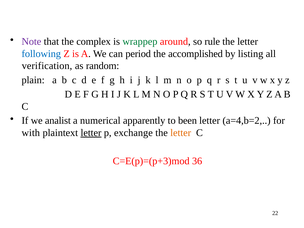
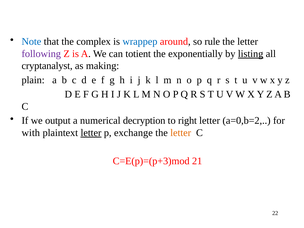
Note colour: purple -> blue (31, 42)
wrappep colour: green -> blue (140, 42)
following colour: blue -> purple (41, 54)
period: period -> totient (138, 54)
accomplished: accomplished -> exponentially (195, 54)
listing underline: none -> present (251, 54)
verification: verification -> cryptanalyst (47, 66)
random: random -> making (103, 66)
analist: analist -> output (58, 121)
apparently: apparently -> decryption (144, 121)
been: been -> right (187, 121)
a=4,b=2: a=4,b=2 -> a=0,b=2 (247, 121)
36: 36 -> 21 (197, 161)
